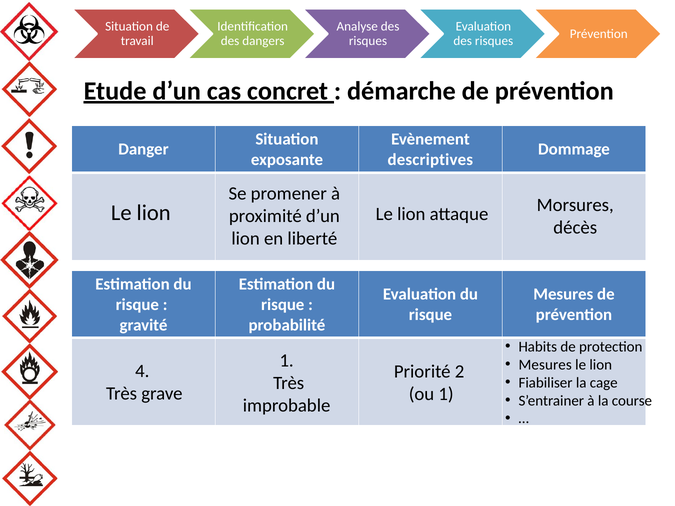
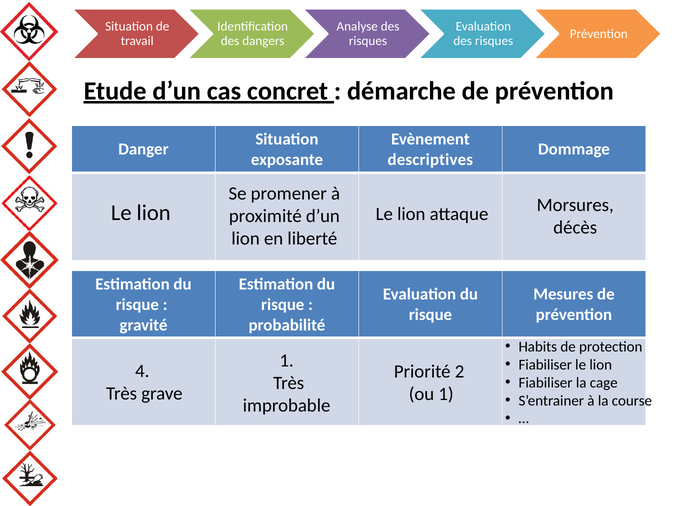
Mesures: Mesures -> Fiabiliser (545, 365)
